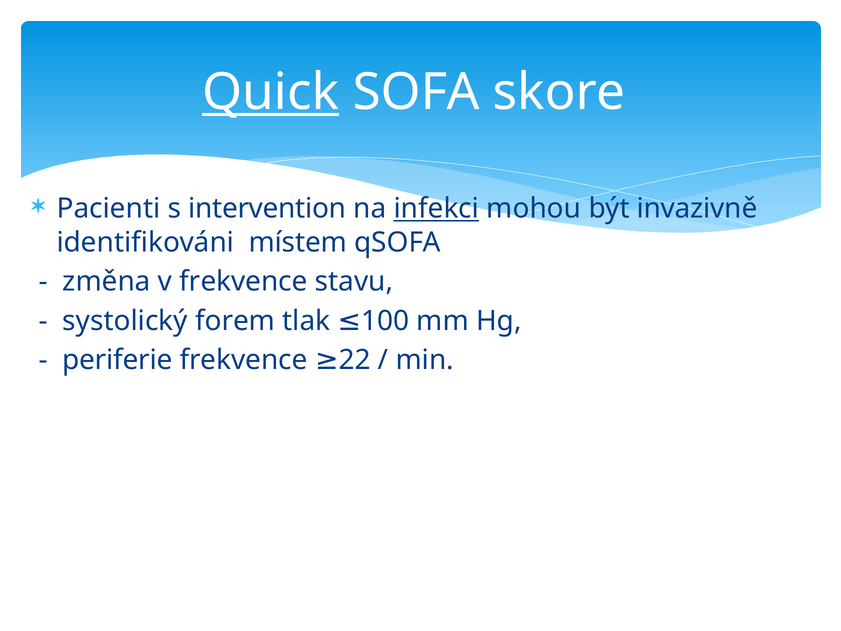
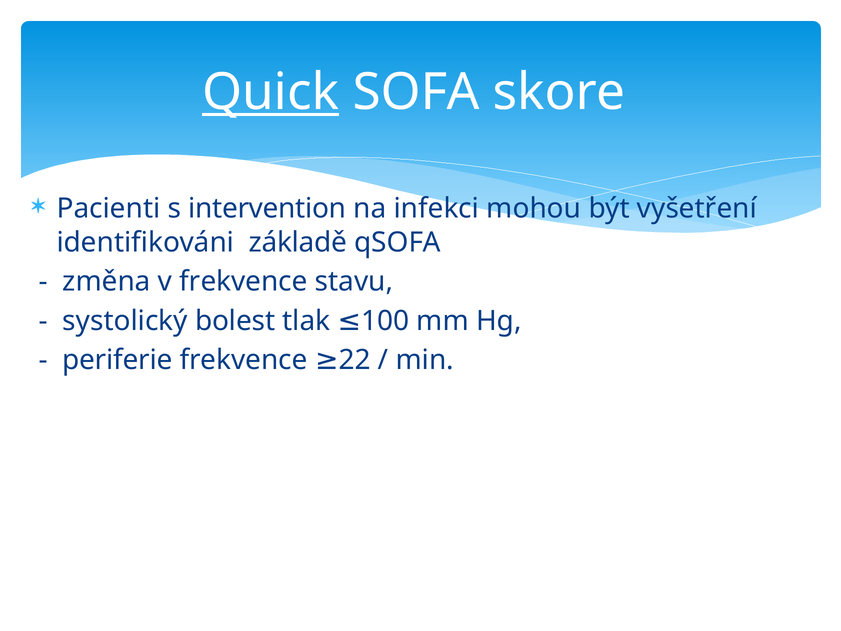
infekci underline: present -> none (436, 209)
invazivně: invazivně -> vyšetření (697, 209)
místem: místem -> základě (298, 242)
forem: forem -> bolest (235, 321)
